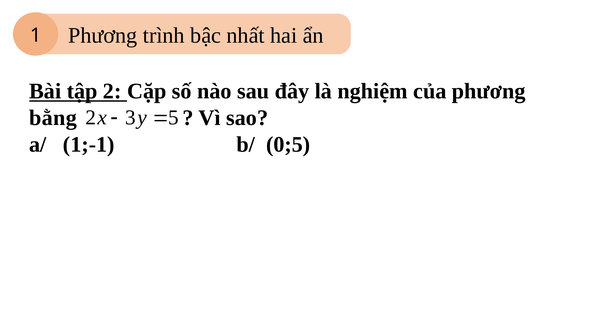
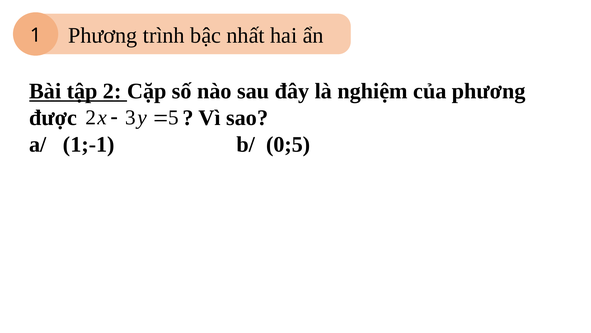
bằng: bằng -> được (53, 118)
